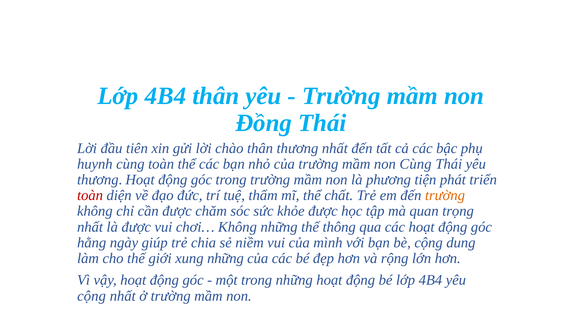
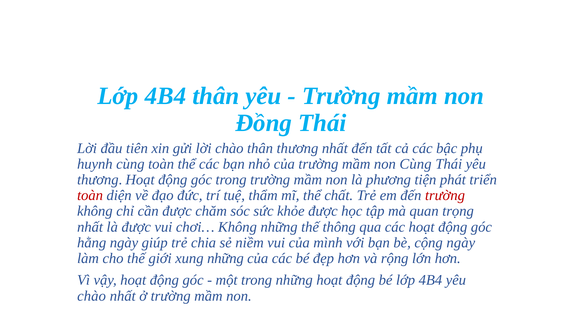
trường colour: orange -> red (445, 195)
cộng dung: dung -> ngày (461, 242)
cộng: cộng -> chào (92, 295)
